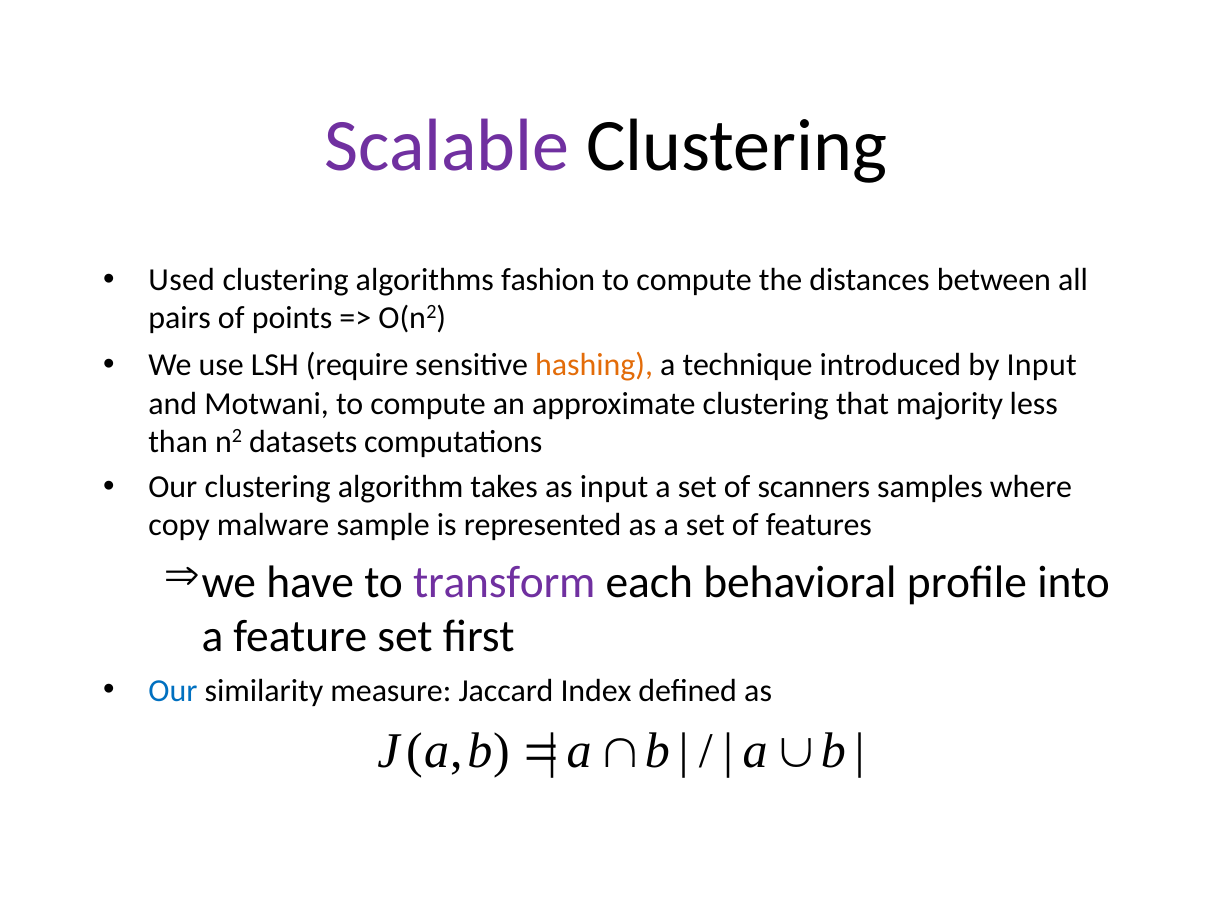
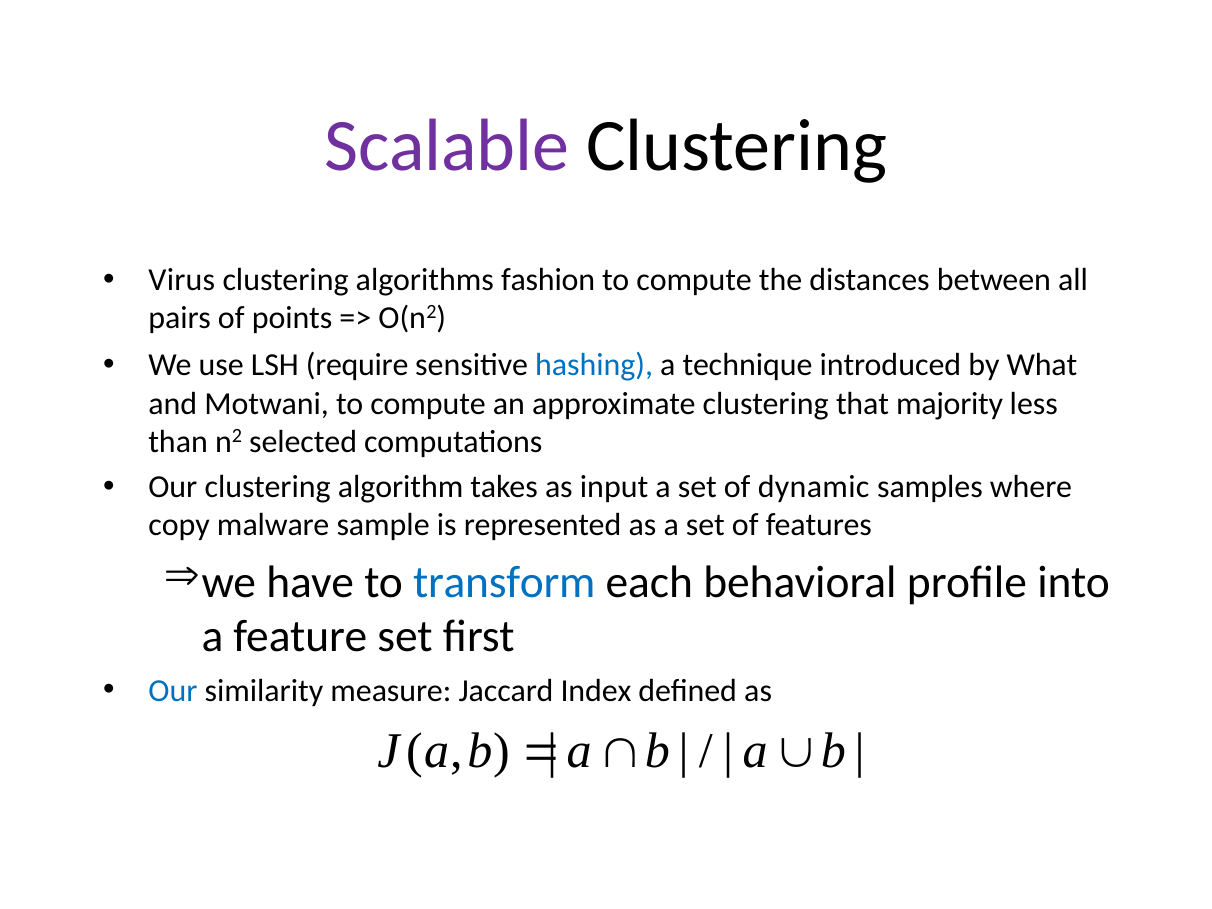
Used: Used -> Virus (182, 280)
hashing colour: orange -> blue (594, 365)
by Input: Input -> What (1042, 365)
datasets: datasets -> selected (303, 442)
scanners: scanners -> dynamic (814, 487)
transform colour: purple -> blue (504, 582)
